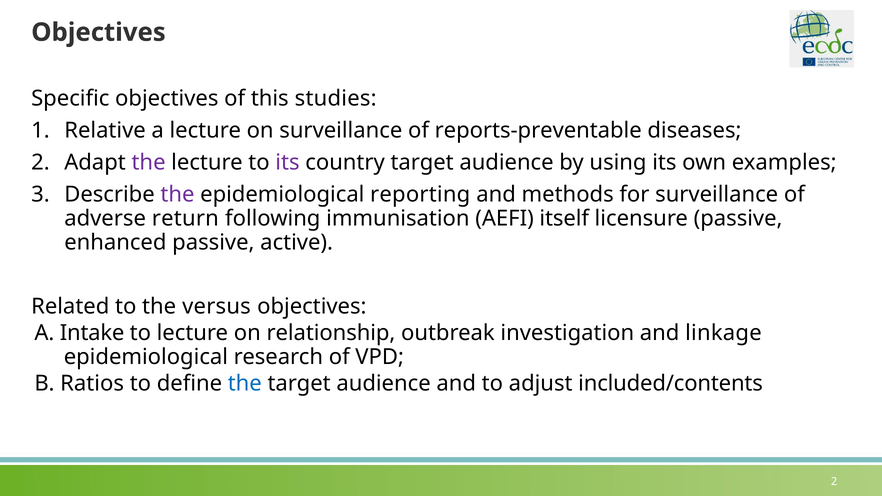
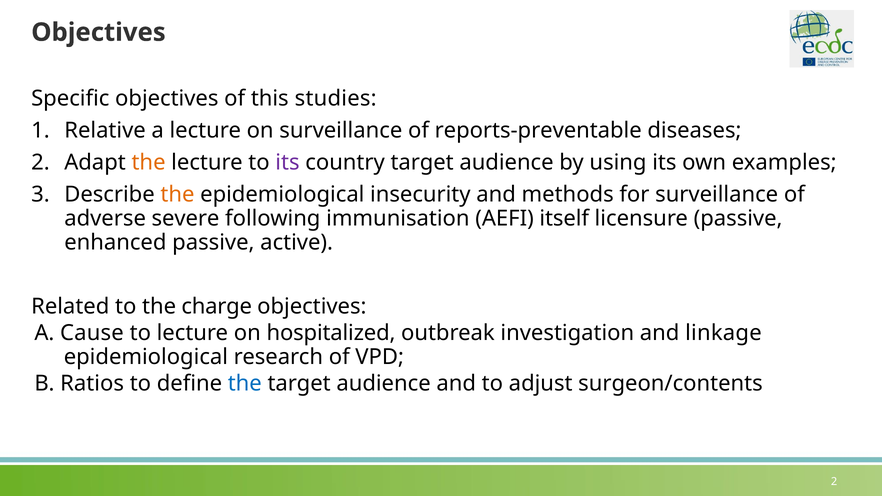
the colour: purple -> orange (149, 163)
the colour: purple -> orange (177, 195)
reporting: reporting -> insecurity (420, 195)
return: return -> severe (186, 218)
versus: versus -> charge (217, 306)
Intake: Intake -> Cause (92, 333)
relationship: relationship -> hospitalized (331, 333)
included/contents: included/contents -> surgeon/contents (670, 383)
